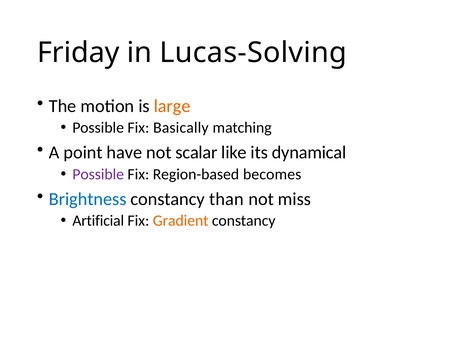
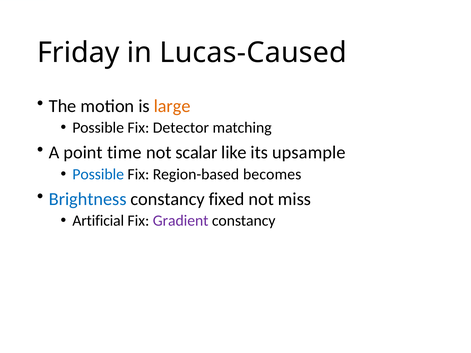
Lucas-Solving: Lucas-Solving -> Lucas-Caused (253, 53)
Basically: Basically -> Detector (181, 128)
have: have -> time (124, 153)
dynamical: dynamical -> upsample (309, 153)
Possible colour: purple -> blue (98, 174)
than: than -> fixed (227, 199)
Gradient colour: orange -> purple (181, 221)
